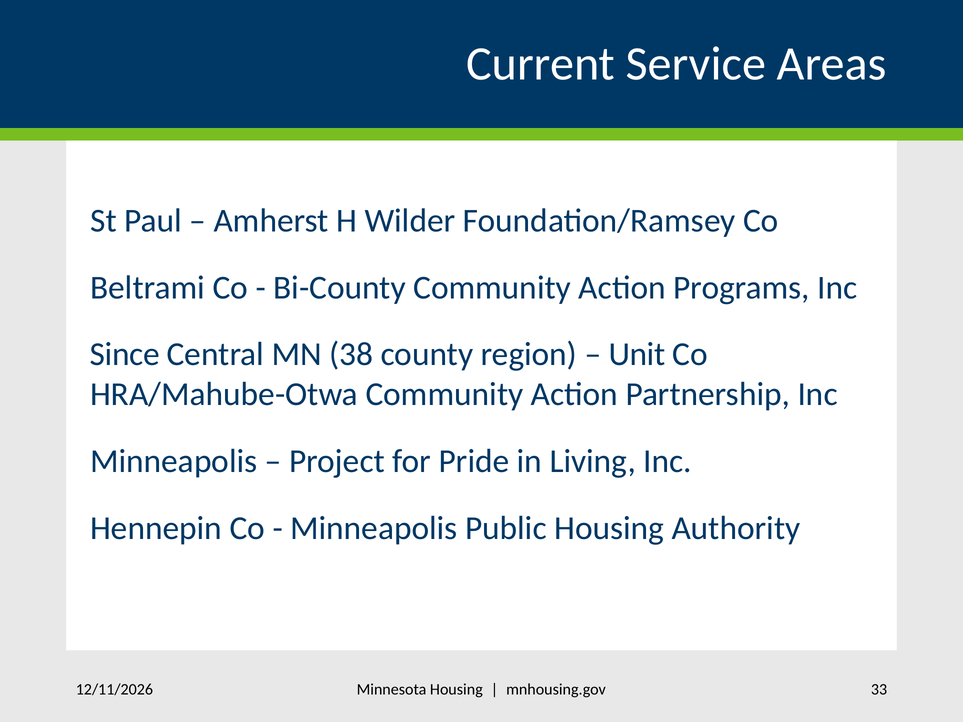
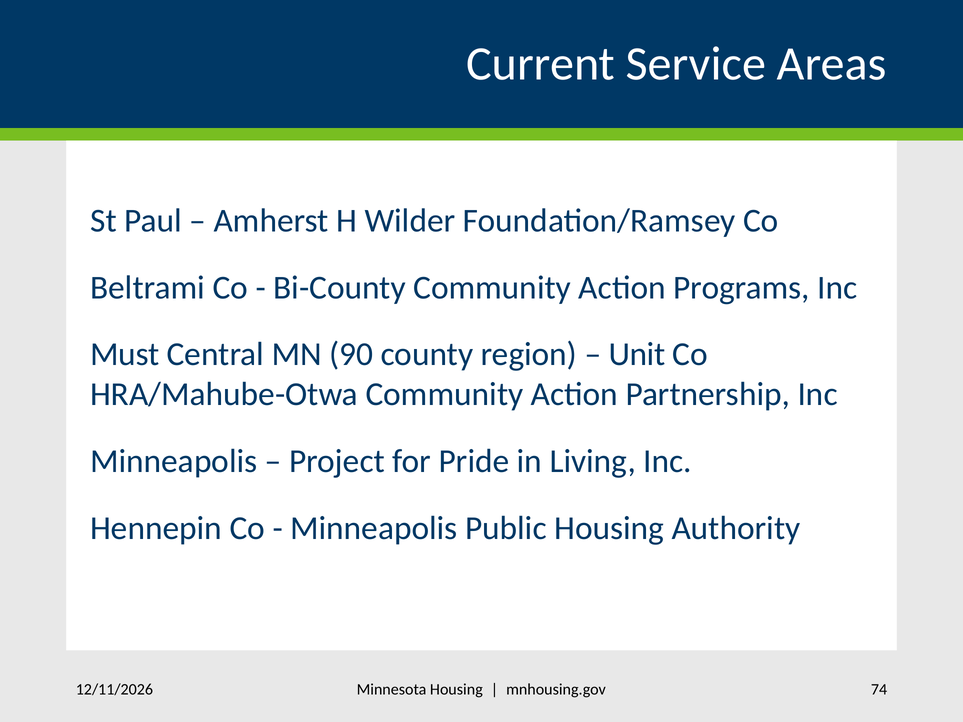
Since: Since -> Must (125, 354)
38: 38 -> 90 (351, 354)
33: 33 -> 74 (879, 690)
